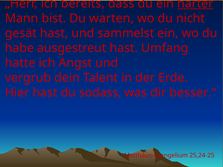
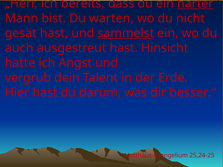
sammelst underline: none -> present (126, 33)
habe: habe -> auch (19, 48)
Umfang: Umfang -> Hinsicht (165, 48)
sodass: sodass -> darum (100, 93)
